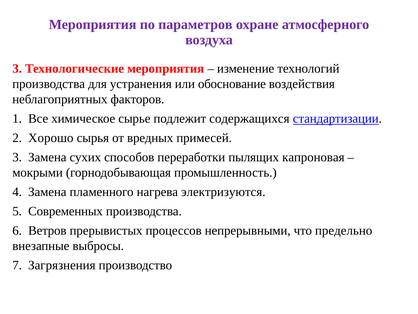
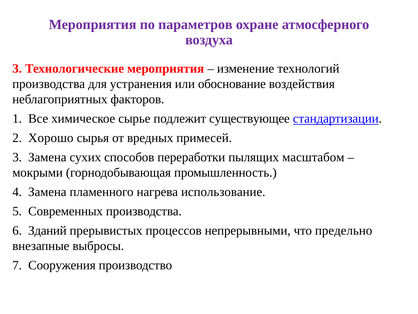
содержащихся: содержащихся -> существующее (249, 119)
капроновая: капроновая -> масштабом (313, 157)
электризуются: электризуются -> использование (223, 192)
Ветров: Ветров -> Зданий (47, 230)
Загрязнения: Загрязнения -> Сооружения (62, 265)
